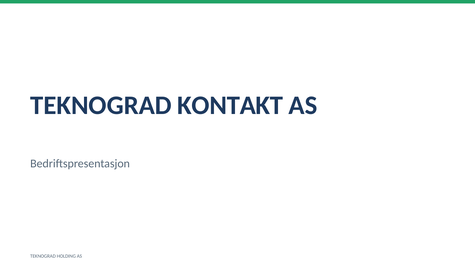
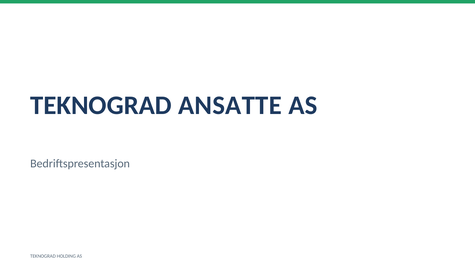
KONTAKT: KONTAKT -> ANSATTE (230, 105)
